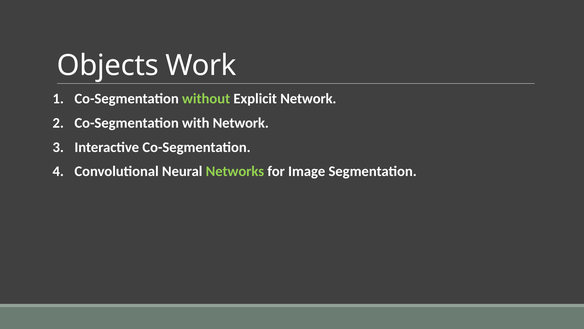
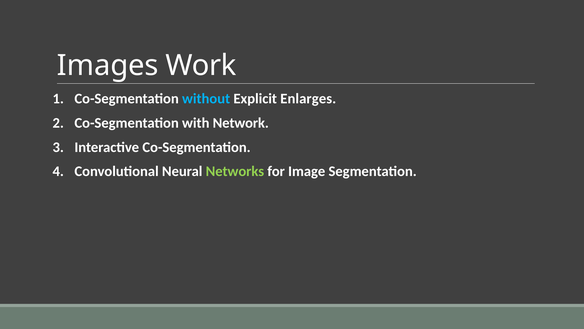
Objects: Objects -> Images (108, 65)
without colour: light green -> light blue (206, 98)
Explicit Network: Network -> Enlarges (308, 98)
